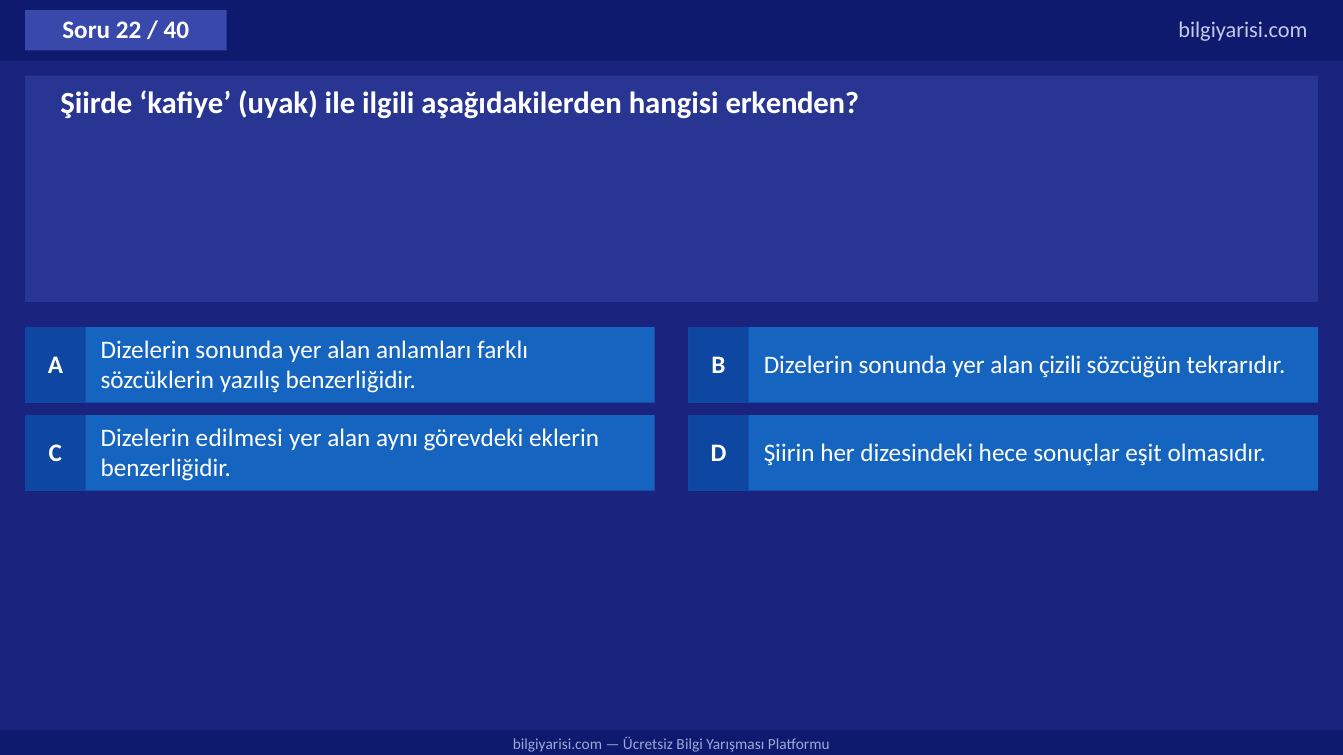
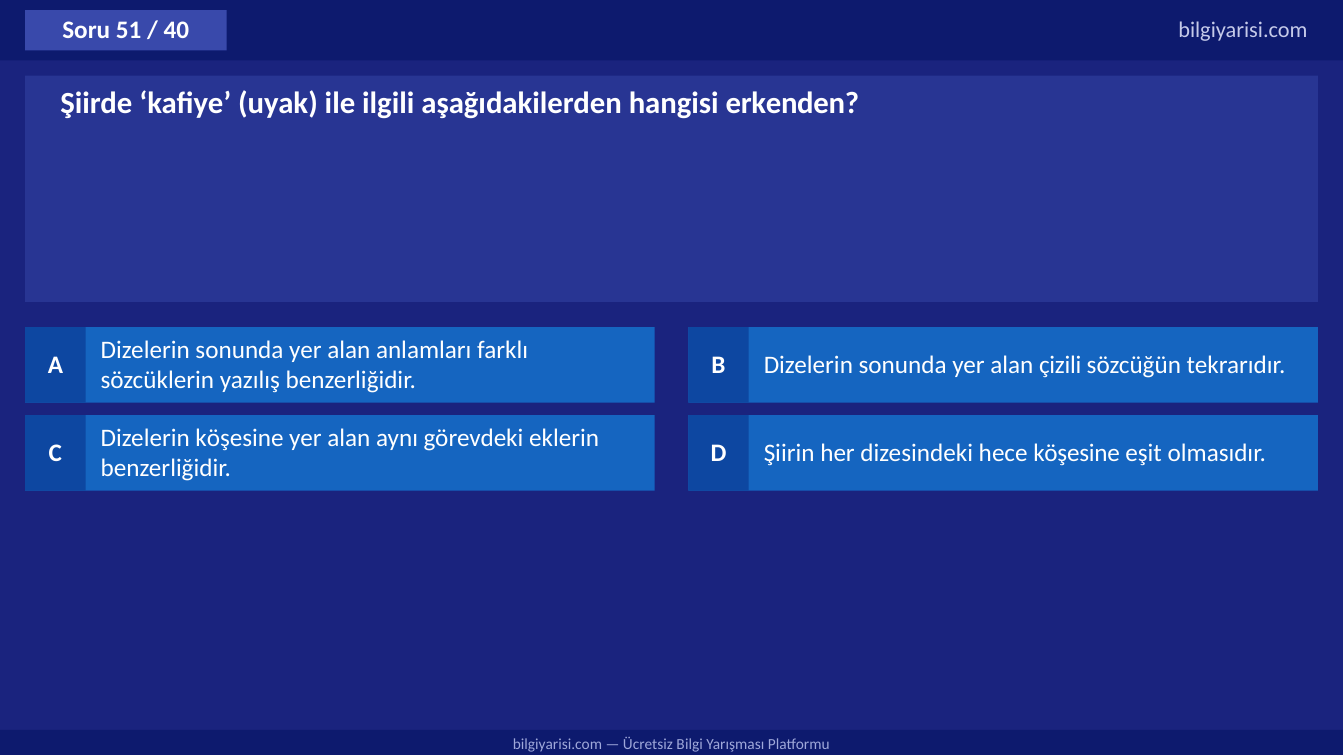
22: 22 -> 51 (129, 31)
Dizelerin edilmesi: edilmesi -> köşesine (240, 438)
hece sonuçlar: sonuçlar -> köşesine (1077, 454)
